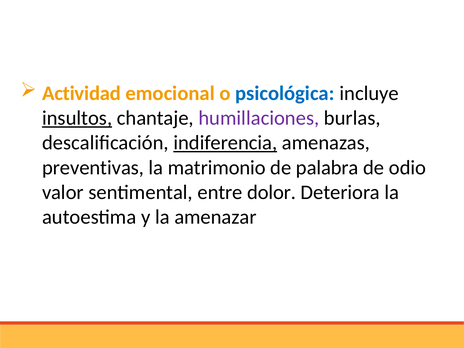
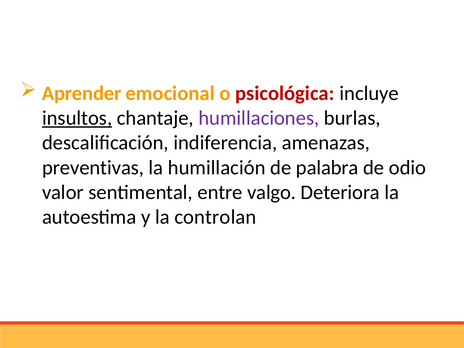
Actividad: Actividad -> Aprender (82, 93)
psicológica colour: blue -> red (285, 93)
indiferencia underline: present -> none (225, 143)
matrimonio: matrimonio -> humillación (217, 168)
dolor: dolor -> valgo (272, 192)
amenazar: amenazar -> controlan (215, 217)
